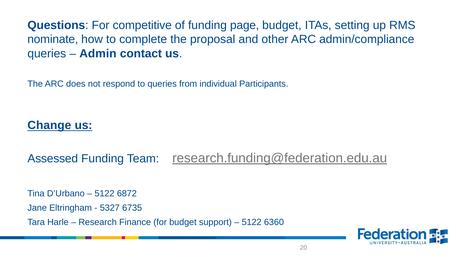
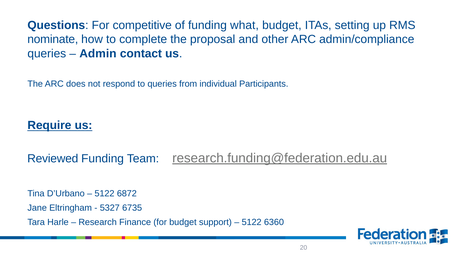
page: page -> what (244, 25)
Change: Change -> Require (49, 126)
Assessed: Assessed -> Reviewed (53, 159)
